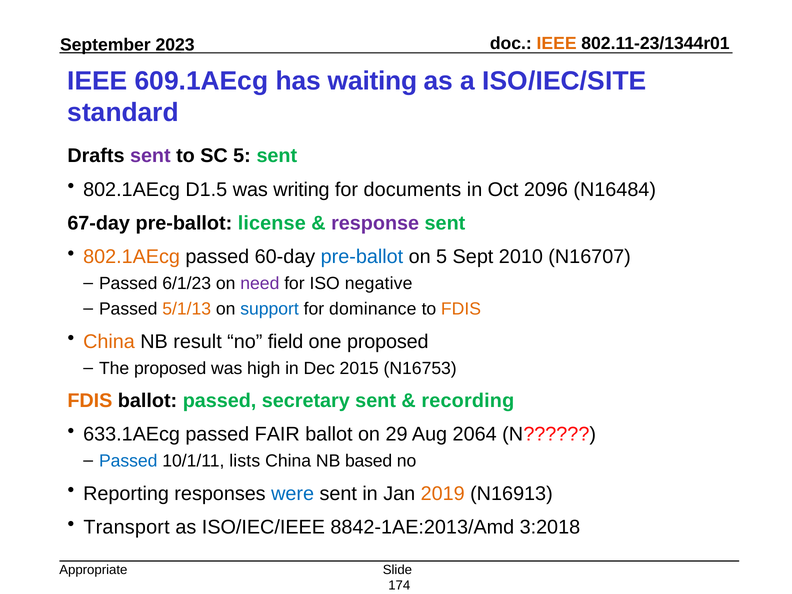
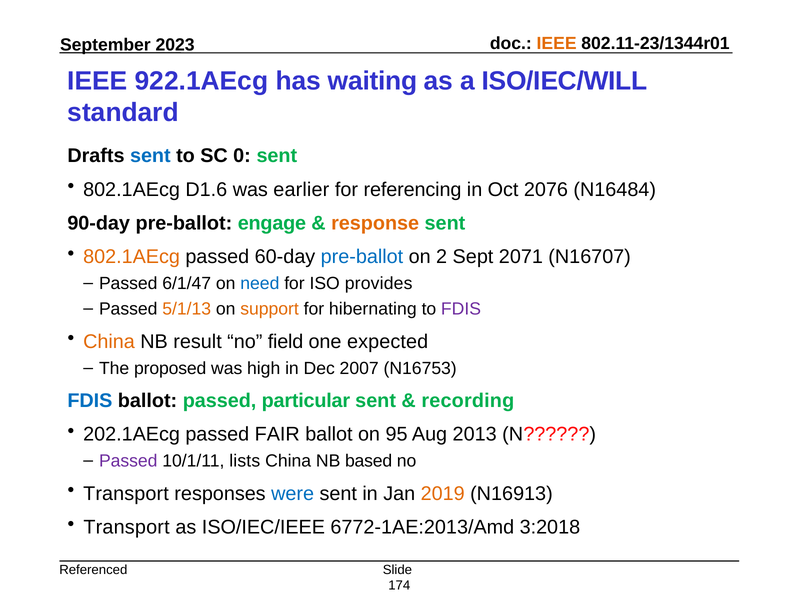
609.1AEcg: 609.1AEcg -> 922.1AEcg (202, 81)
ISO/IEC/SITE: ISO/IEC/SITE -> ISO/IEC/WILL (565, 81)
sent colour: purple -> blue (150, 156)
SC 5: 5 -> 0 (242, 156)
D1.5: D1.5 -> D1.6 (206, 190)
writing: writing -> earlier (301, 190)
documents: documents -> referencing (412, 190)
2096: 2096 -> 2076 (546, 190)
67-day: 67-day -> 90-day (99, 223)
license: license -> engage (272, 223)
response colour: purple -> orange (375, 223)
on 5: 5 -> 2 (442, 257)
2010: 2010 -> 2071 (521, 257)
6/1/23: 6/1/23 -> 6/1/47 (187, 284)
need colour: purple -> blue (260, 284)
negative: negative -> provides (379, 284)
support colour: blue -> orange (270, 309)
dominance: dominance -> hibernating (373, 309)
FDIS colour: orange -> purple (461, 309)
one proposed: proposed -> expected (388, 342)
2015: 2015 -> 2007 (359, 368)
FDIS colour: orange -> blue (90, 401)
secretary: secretary -> particular (306, 401)
633.1AEcg: 633.1AEcg -> 202.1AEcg (132, 434)
29: 29 -> 95 (397, 434)
2064: 2064 -> 2013 (475, 434)
Passed colour: blue -> purple (128, 461)
Reporting: Reporting -> Transport (126, 494)
8842-1AE:2013/Amd: 8842-1AE:2013/Amd -> 6772-1AE:2013/Amd (422, 527)
Appropriate: Appropriate -> Referenced (93, 570)
